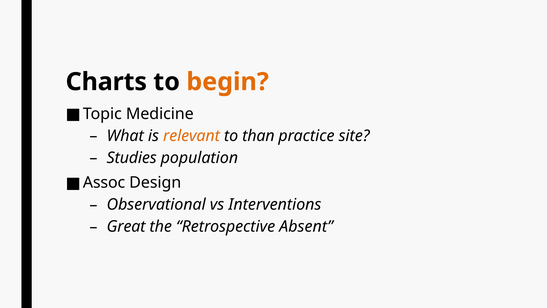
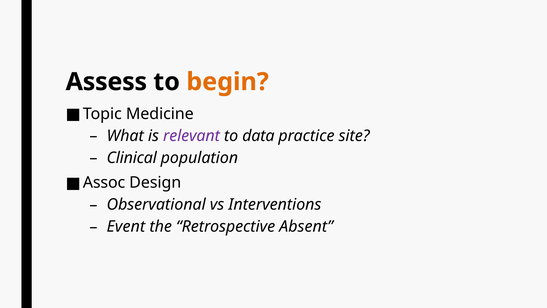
Charts: Charts -> Assess (106, 82)
relevant colour: orange -> purple (191, 136)
than: than -> data (258, 136)
Studies: Studies -> Clinical (132, 158)
Great: Great -> Event (126, 226)
